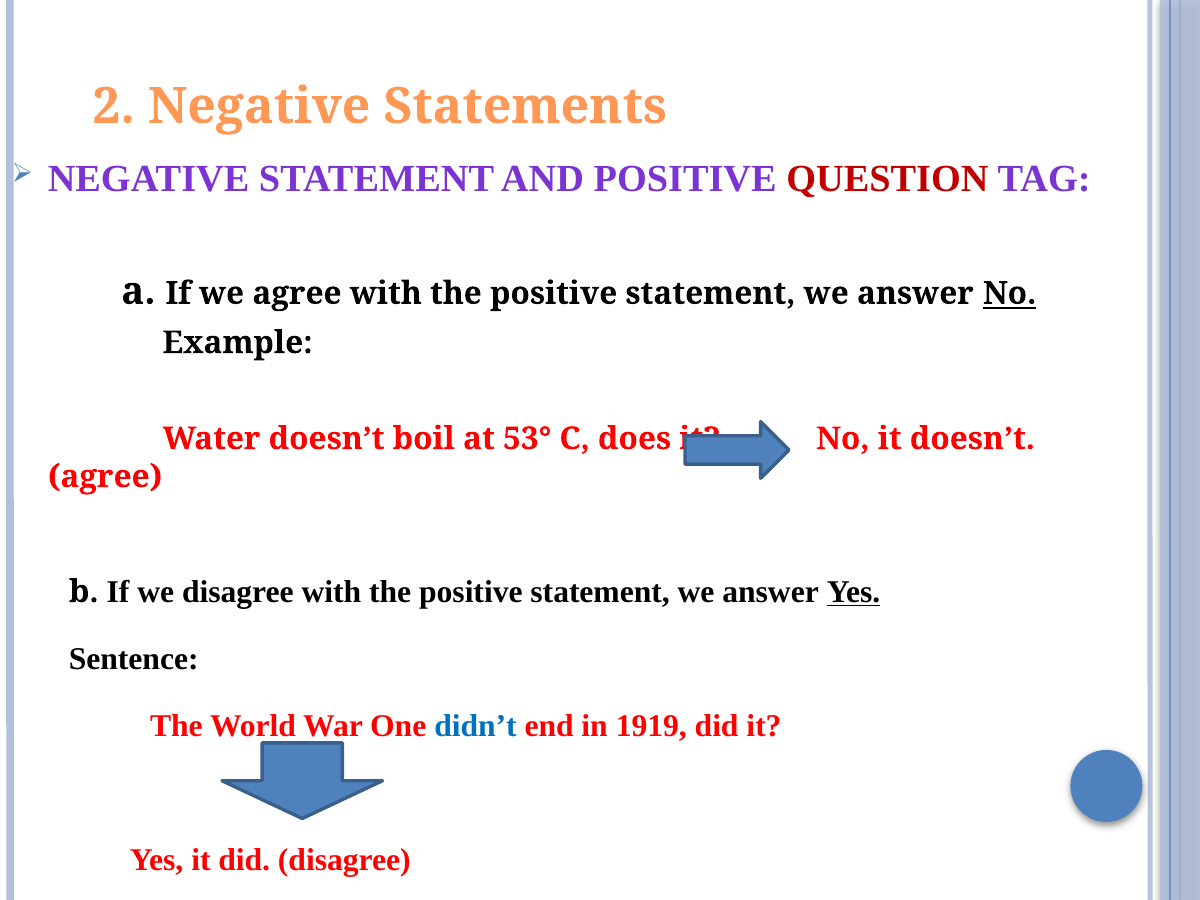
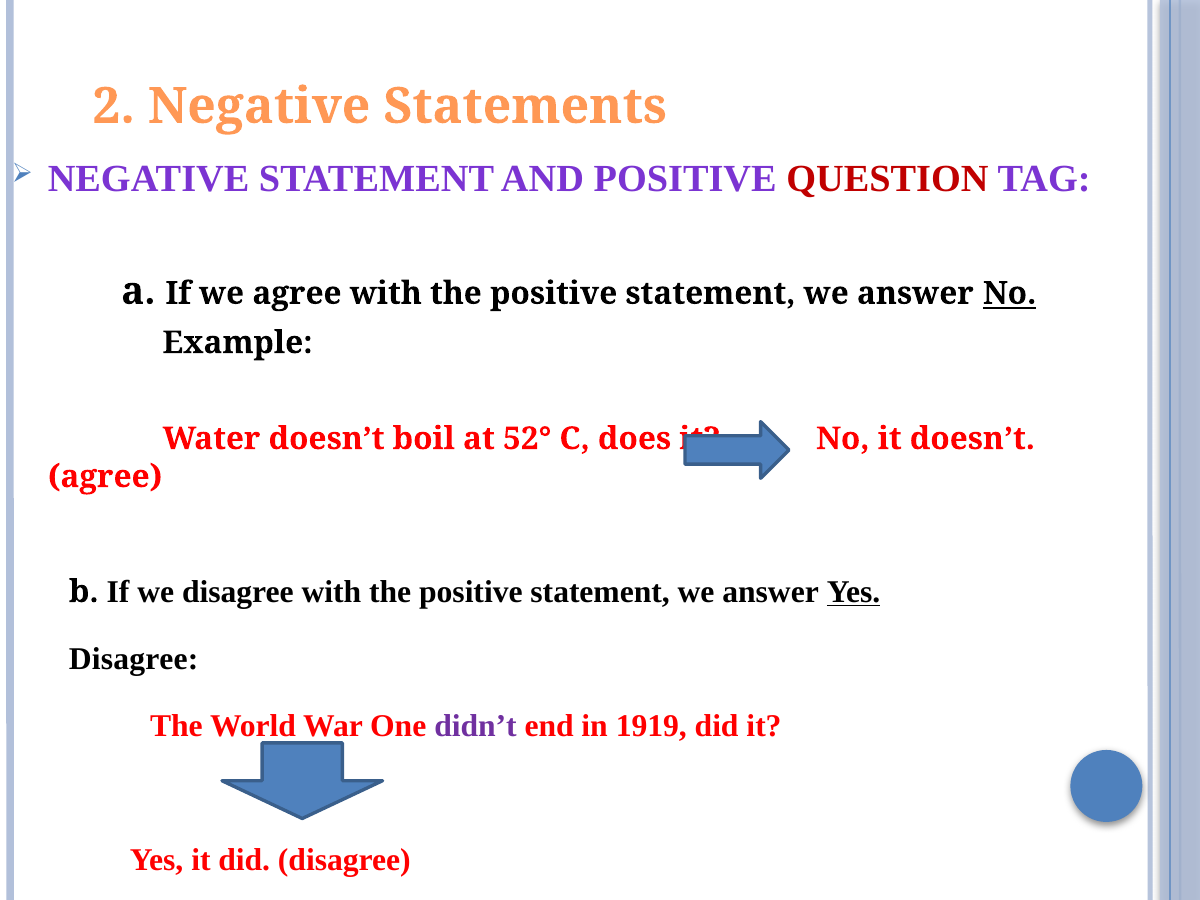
53°: 53° -> 52° (527, 439)
Sentence: Sentence -> Disagree (134, 659)
didn’t colour: blue -> purple (476, 726)
